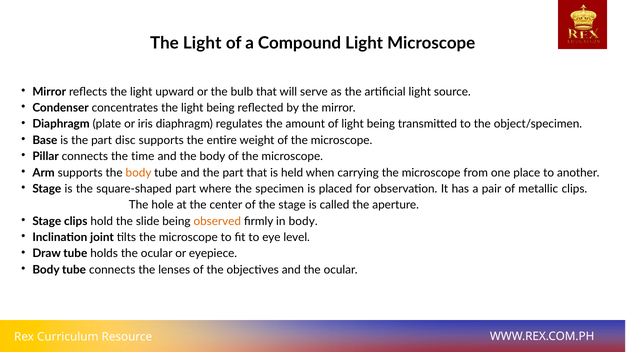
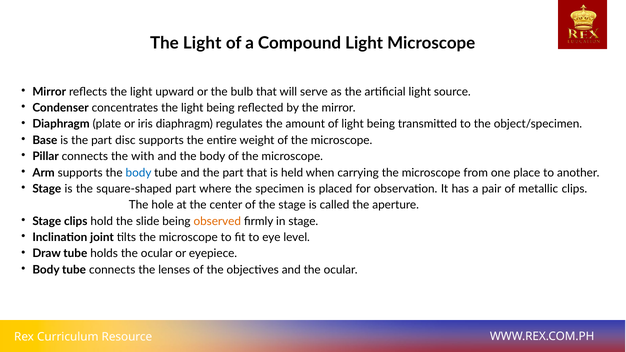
time: time -> with (143, 157)
body colour: orange -> blue (138, 173)
in body: body -> stage (303, 221)
